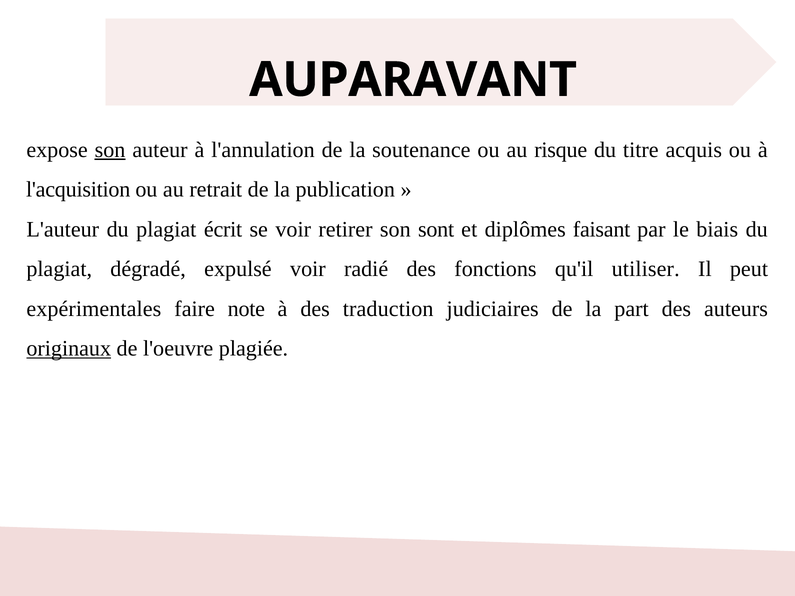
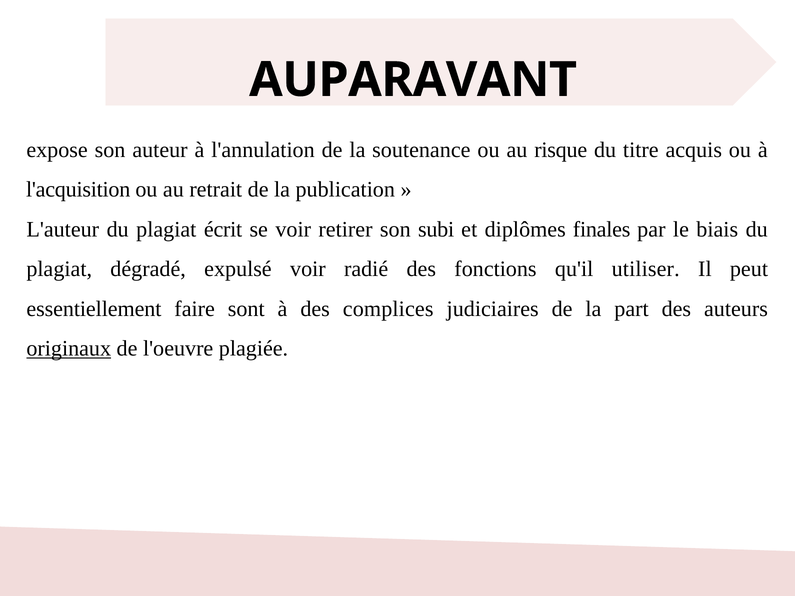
son underline: present -> none (110, 150)
sont: sont -> subi (436, 229)
faisant: faisant -> finales (602, 229)
expérimentales: expérimentales -> essentiellement (94, 309)
note: note -> sont (246, 309)
traduction: traduction -> complices (388, 309)
